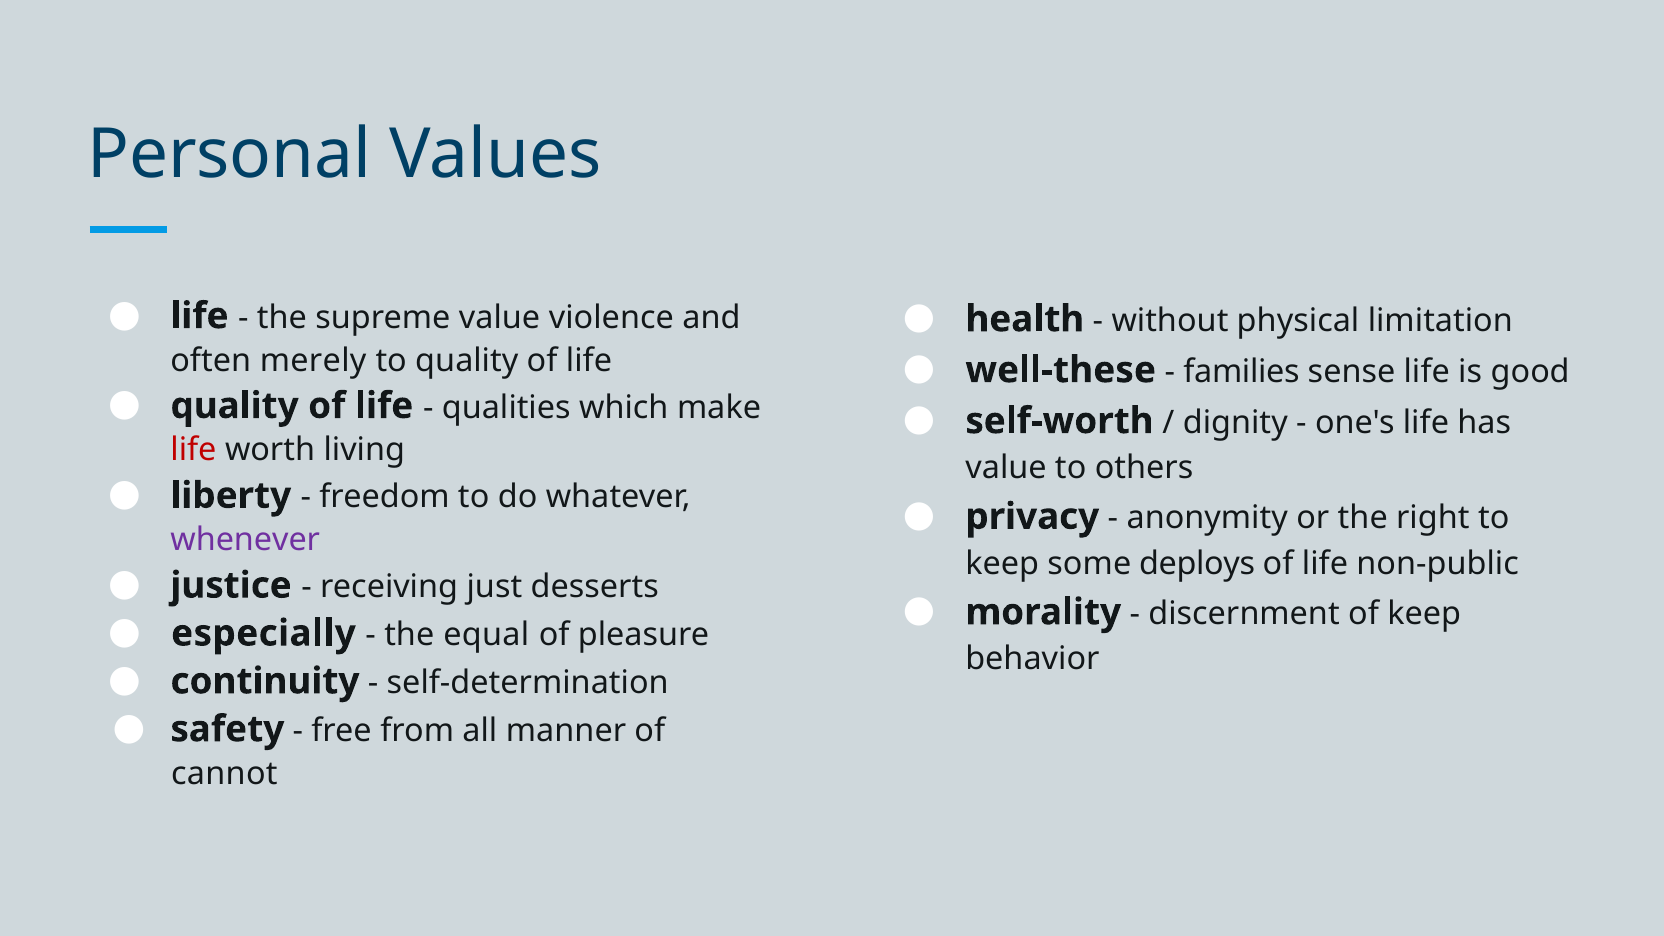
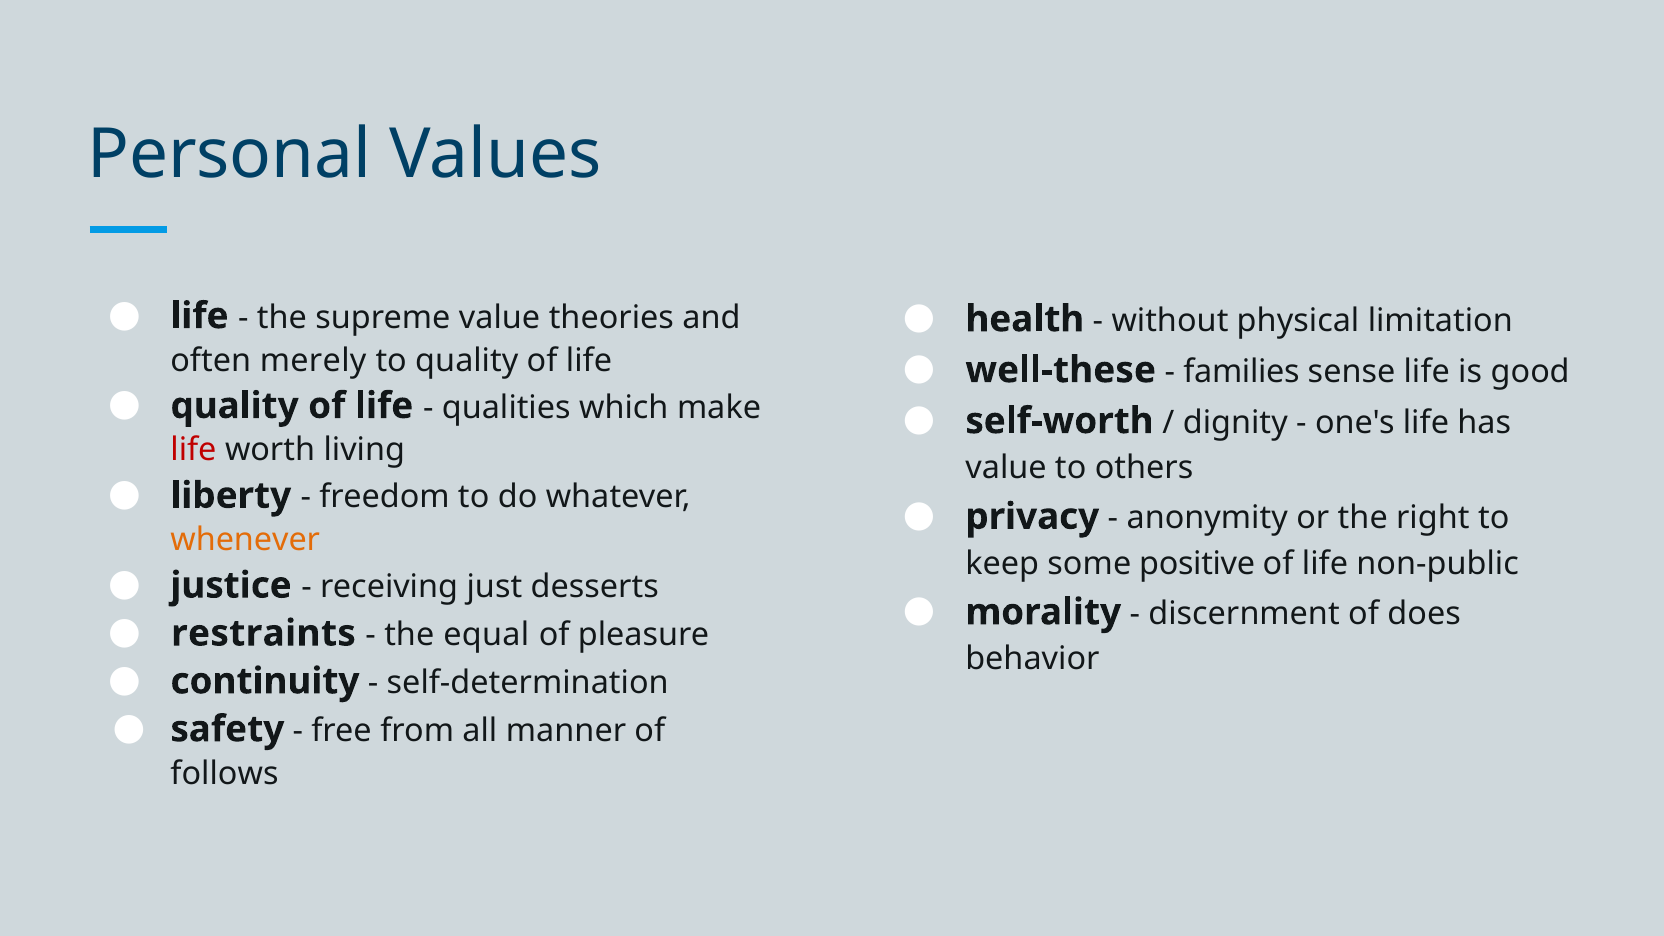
violence: violence -> theories (611, 318)
whenever colour: purple -> orange (245, 540)
deploys: deploys -> positive (1197, 564)
of keep: keep -> does (1424, 614)
especially: especially -> restraints (263, 633)
cannot: cannot -> follows (224, 773)
